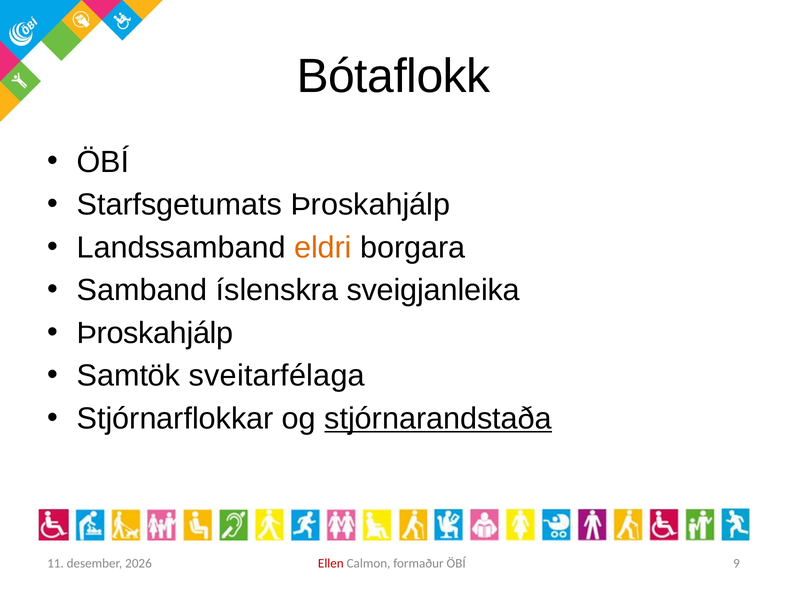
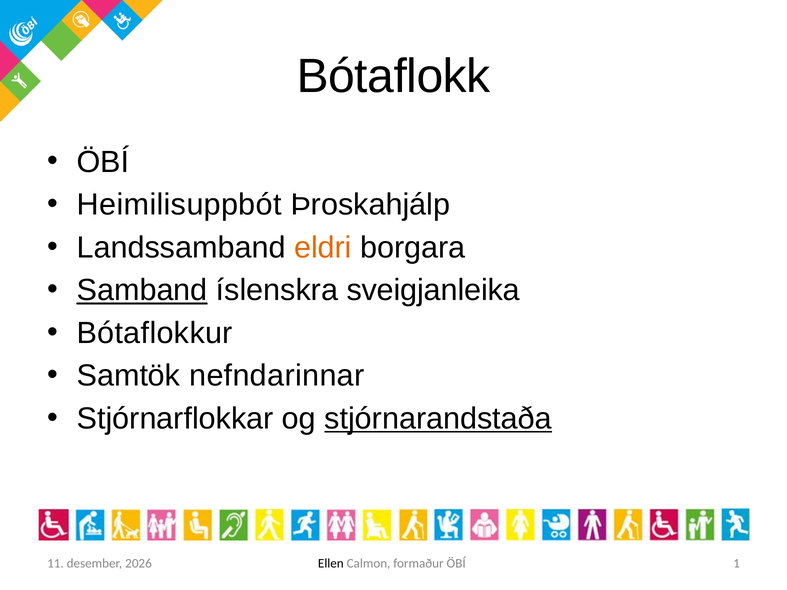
Starfsgetumats: Starfsgetumats -> Heimilisuppbót (179, 205)
Samband underline: none -> present (142, 290)
Þroskahjálp: Þroskahjálp -> Bótaflokkur (155, 333)
sveitarfélaga: sveitarfélaga -> nefndarinnar (277, 376)
Ellen colour: red -> black (331, 564)
9: 9 -> 1 (737, 564)
